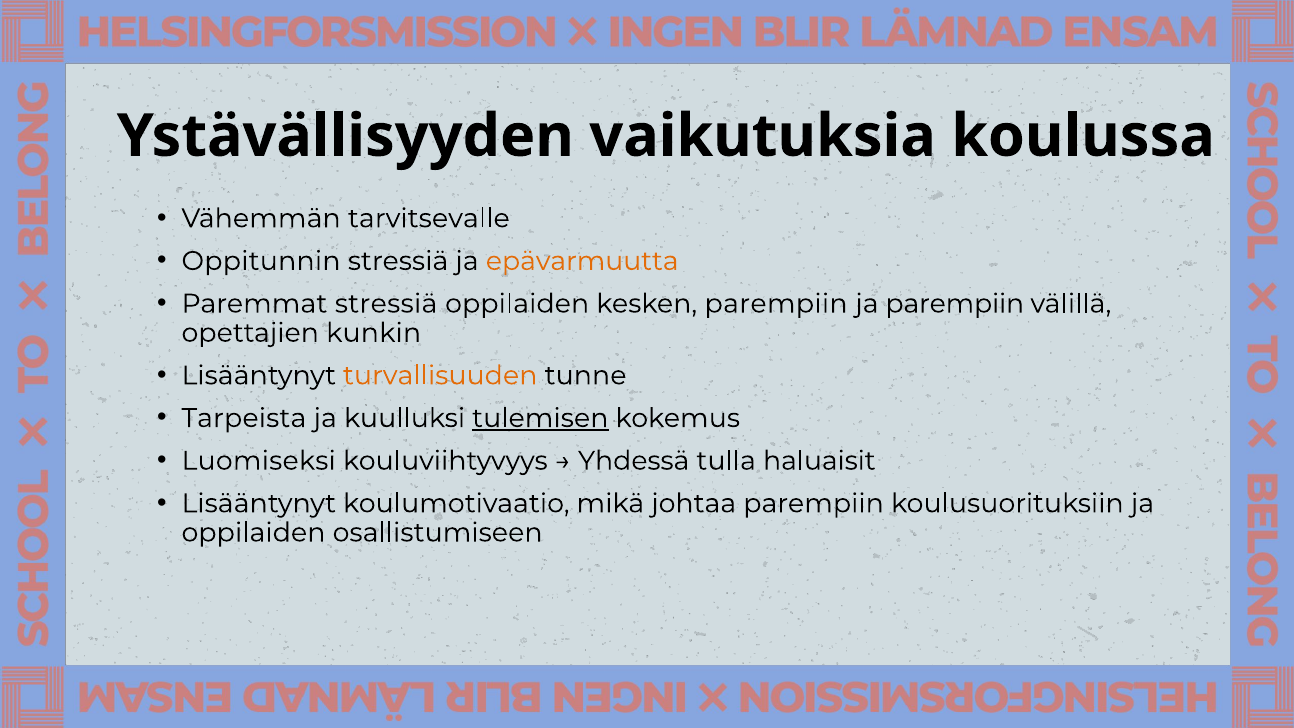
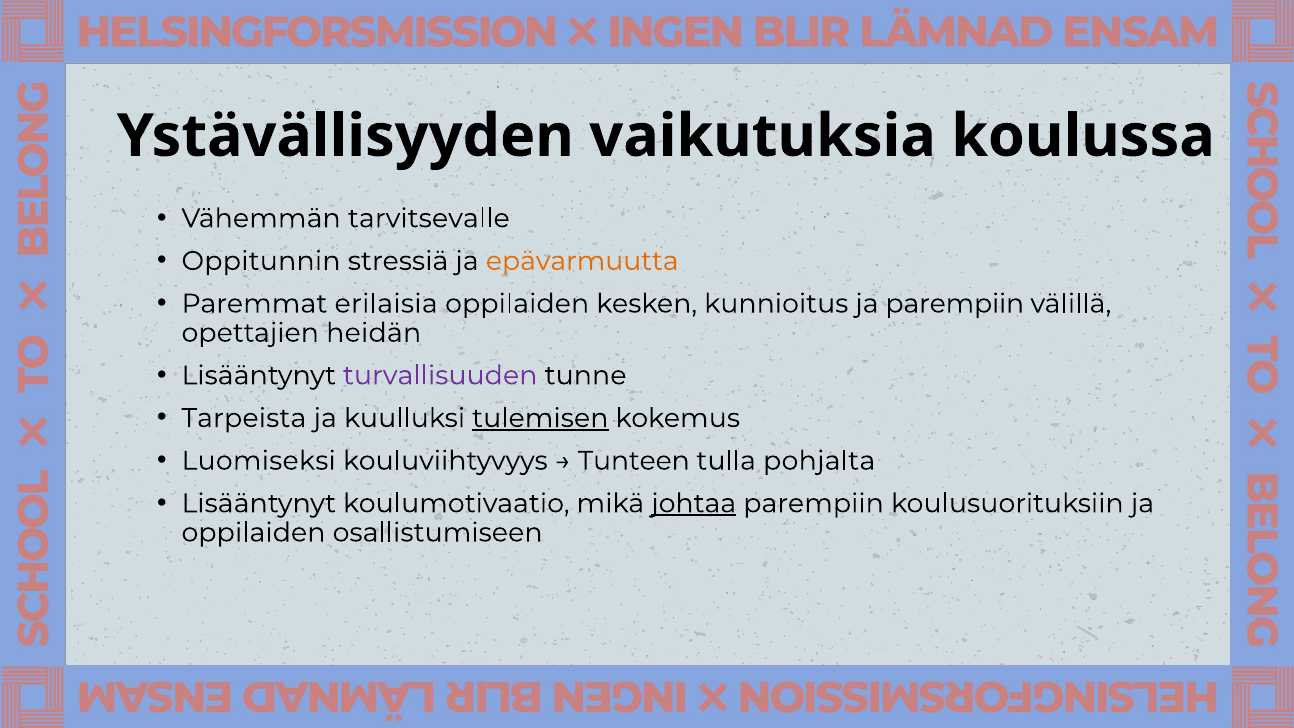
Paremmat stressiä: stressiä -> erilaisia (386, 304)
kesken parempiin: parempiin -> kunnioitus (776, 304)
kunkin: kunkin -> heidän (374, 333)
turvallisuuden colour: orange -> purple (440, 375)
Yhdessä: Yhdessä -> Tunteen (634, 461)
haluaisit: haluaisit -> pohjalta (819, 461)
johtaa underline: none -> present (694, 503)
